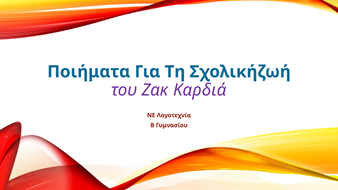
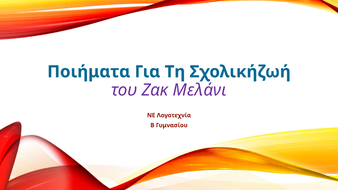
Καρδιά: Καρδιά -> Μελάνι (200, 90)
